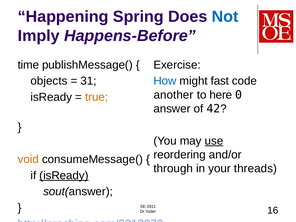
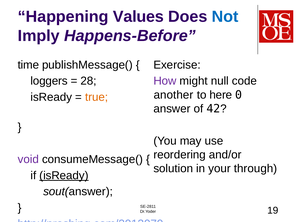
Spring: Spring -> Values (138, 17)
objects: objects -> loggers (49, 81)
31: 31 -> 28 (89, 81)
How colour: blue -> purple (165, 81)
fast: fast -> null (220, 81)
use underline: present -> none (214, 141)
void colour: orange -> purple (28, 159)
through: through -> solution (173, 169)
threads: threads -> through (256, 169)
16: 16 -> 19 (273, 210)
